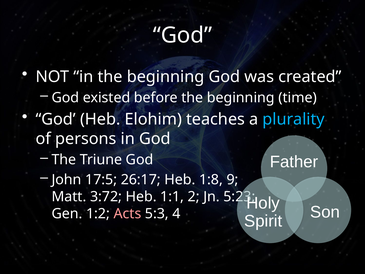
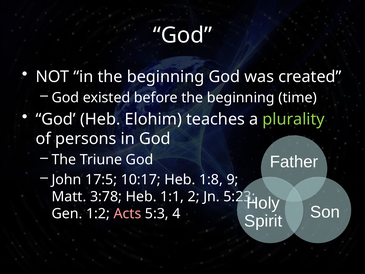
plurality colour: light blue -> light green (294, 119)
26:17: 26:17 -> 10:17 (141, 179)
3:72: 3:72 -> 3:78 (106, 196)
